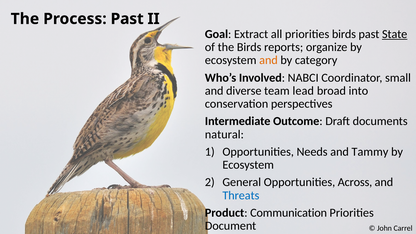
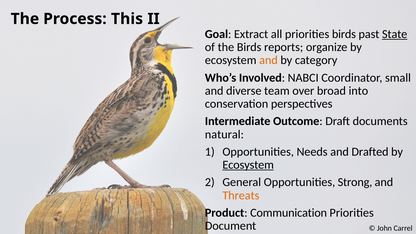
Process Past: Past -> This (127, 19)
lead: lead -> over (303, 91)
Tammy: Tammy -> Drafted (370, 152)
Ecosystem underline: none -> present (248, 165)
Across: Across -> Strong (355, 182)
Threats colour: blue -> orange (241, 195)
